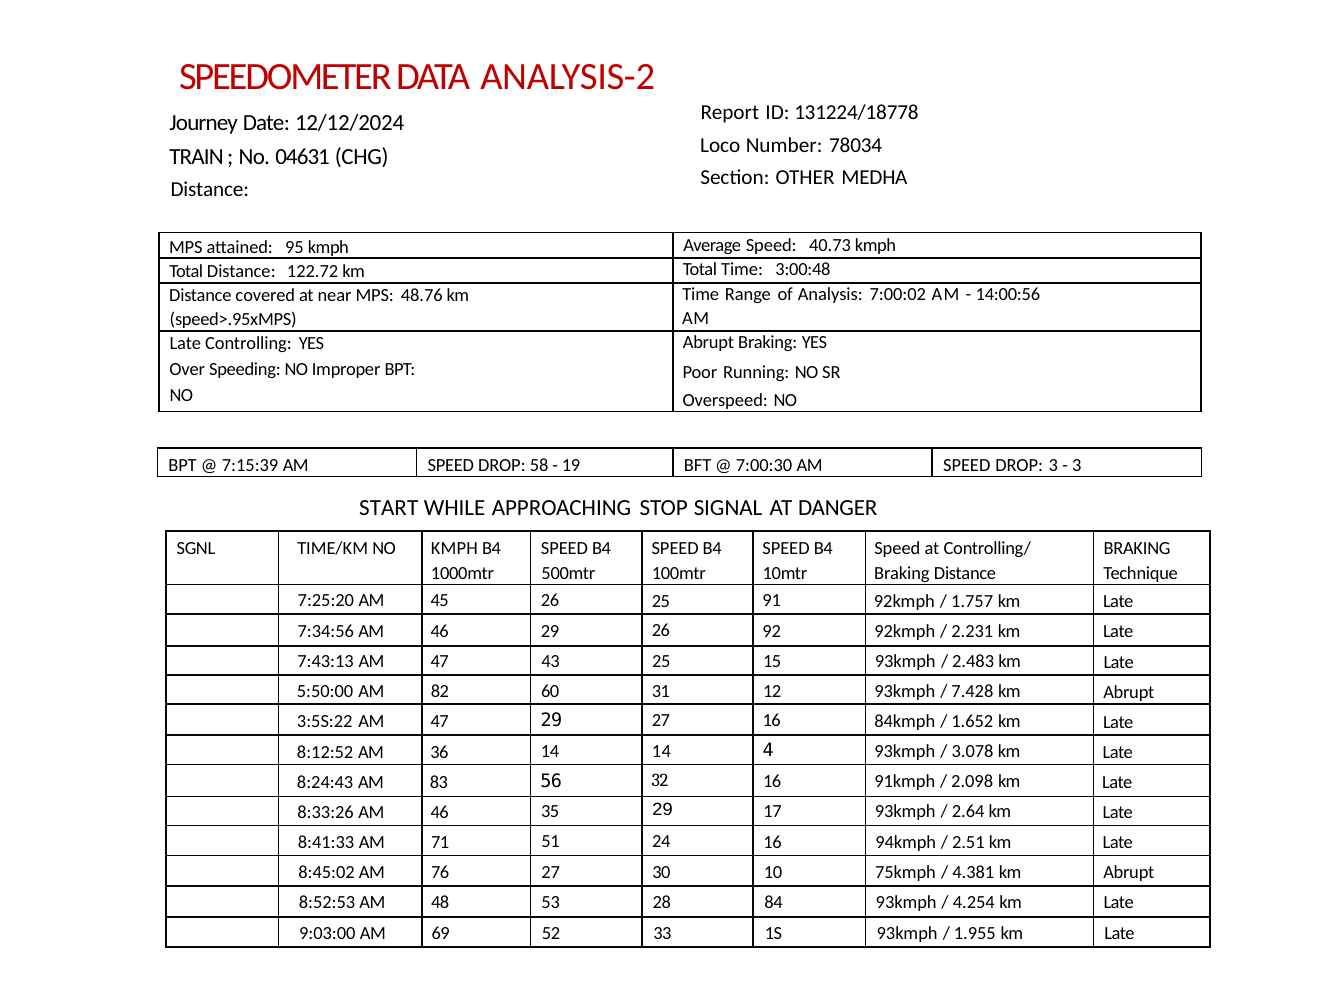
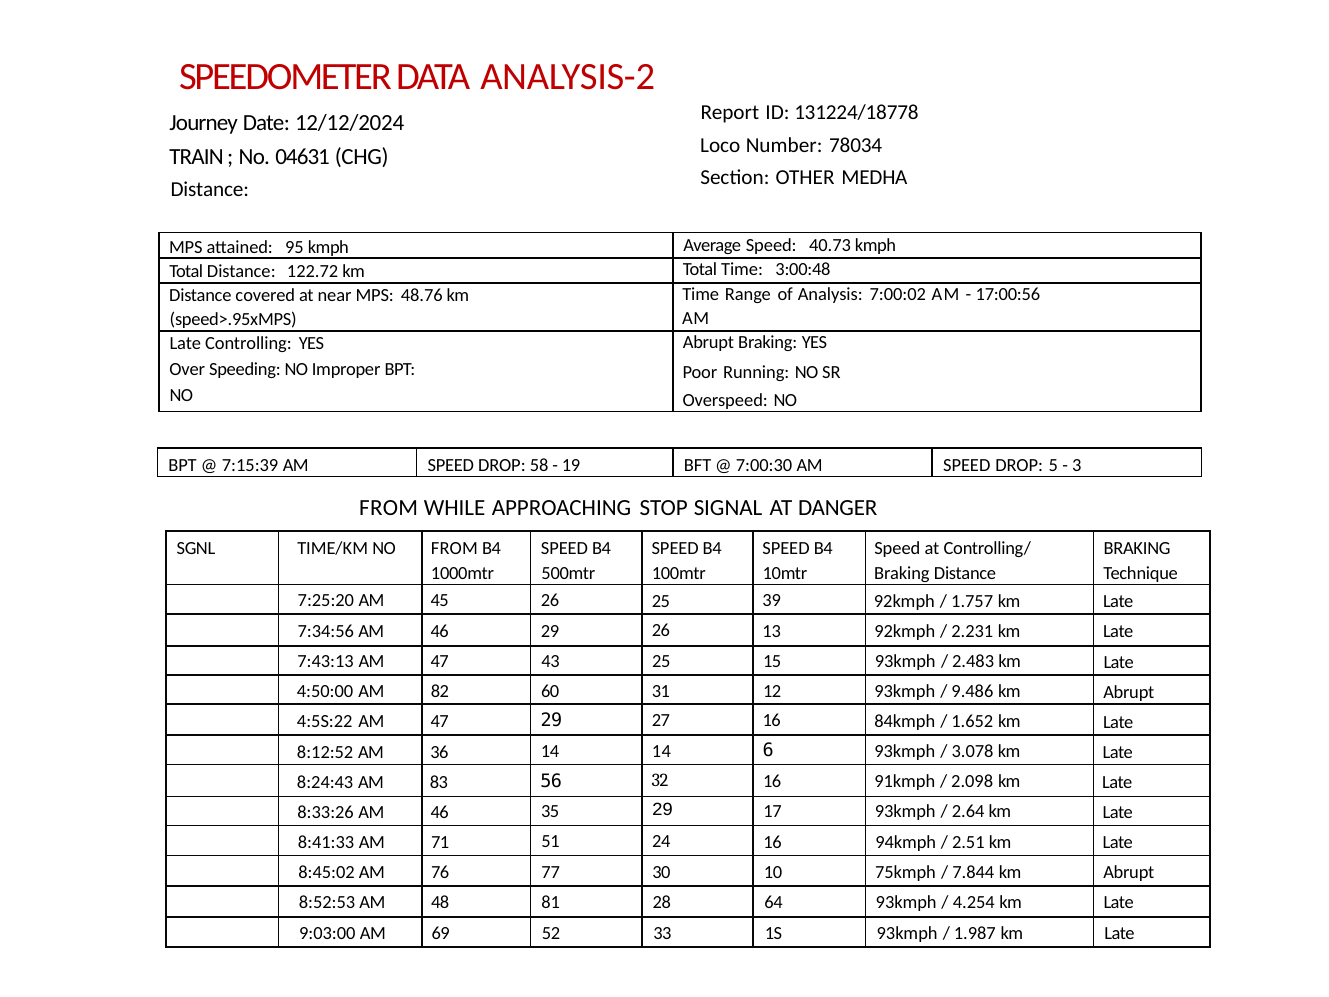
14:00:56: 14:00:56 -> 17:00:56 (1008, 294)
DROP 3: 3 -> 5 (1053, 465)
START: START -> FROM (389, 508)
NO KMPH: KMPH -> FROM (454, 548)
91: 91 -> 39 (772, 601)
92: 92 -> 13 (772, 631)
5:50:00: 5:50:00 -> 4:50:00 (325, 691)
7.428: 7.428 -> 9.486 (972, 691)
3:5S:22: 3:5S:22 -> 4:5S:22 (325, 721)
4: 4 -> 6 (768, 751)
76 27: 27 -> 77 (551, 872)
4.381: 4.381 -> 7.844 (973, 872)
53: 53 -> 81 (551, 902)
84: 84 -> 64 (774, 902)
1.955: 1.955 -> 1.987 (975, 934)
